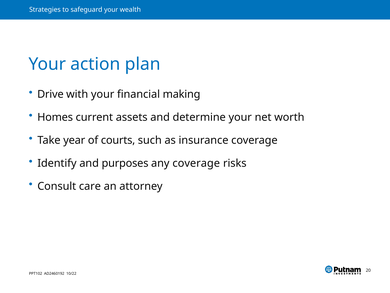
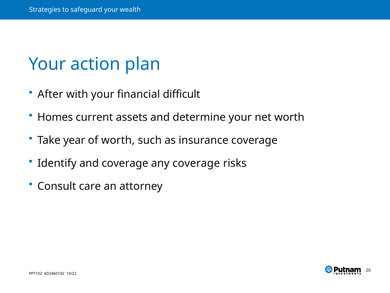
Drive: Drive -> After (50, 94)
making: making -> difficult (182, 94)
of courts: courts -> worth (118, 140)
and purposes: purposes -> coverage (125, 163)
